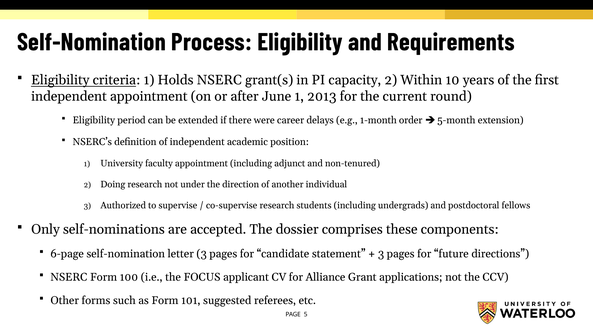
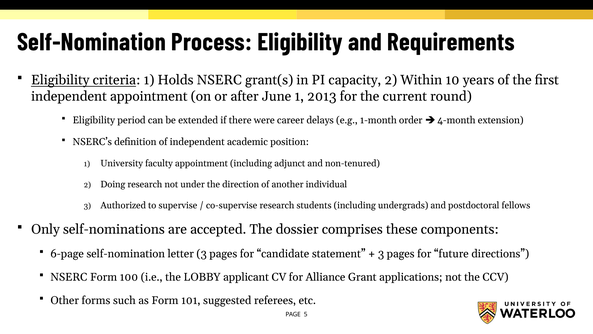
5-month: 5-month -> 4-month (456, 120)
FOCUS: FOCUS -> LOBBY (202, 277)
